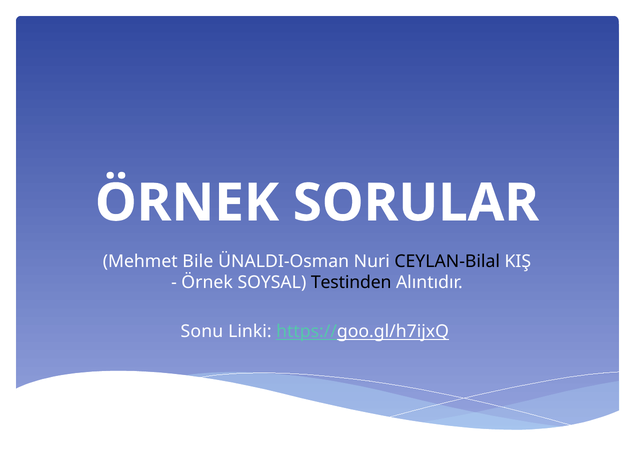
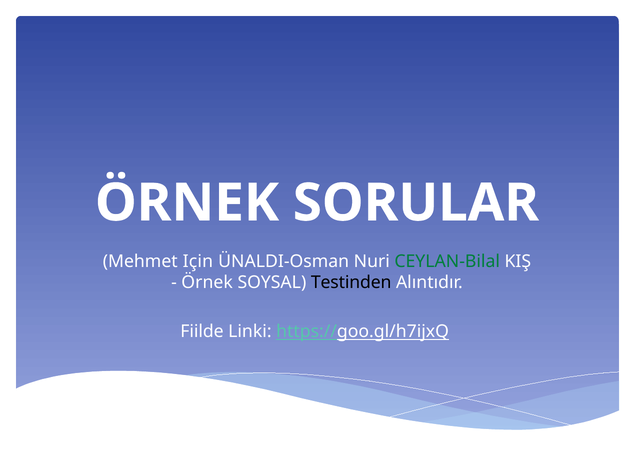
Bile: Bile -> Için (198, 262)
CEYLAN-Bilal colour: black -> green (447, 262)
Sonu: Sonu -> Fiilde (202, 332)
